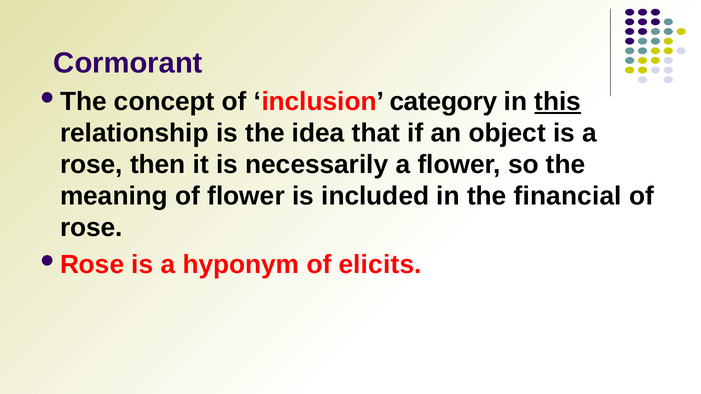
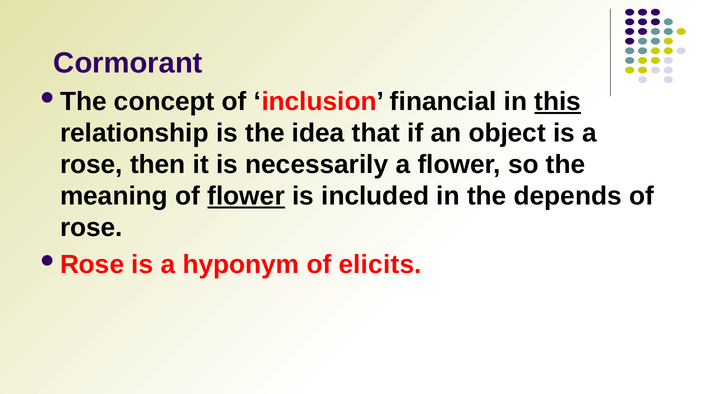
category: category -> financial (443, 102)
flower underline: none -> present (246, 196)
financial: financial -> depends (568, 196)
